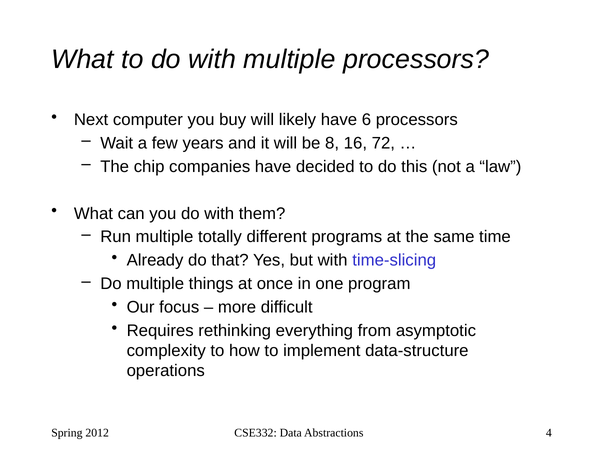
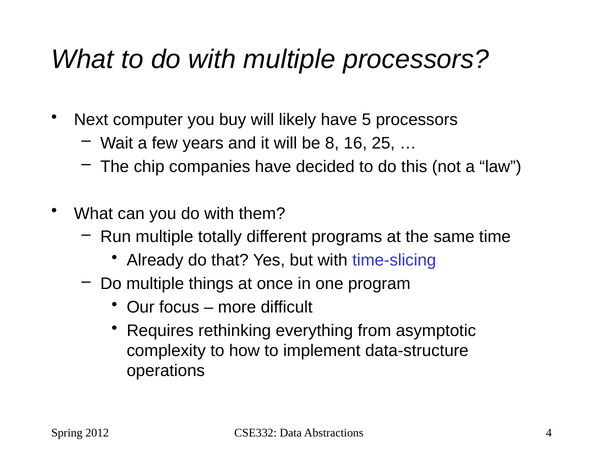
6: 6 -> 5 (366, 120)
72: 72 -> 25 (383, 143)
